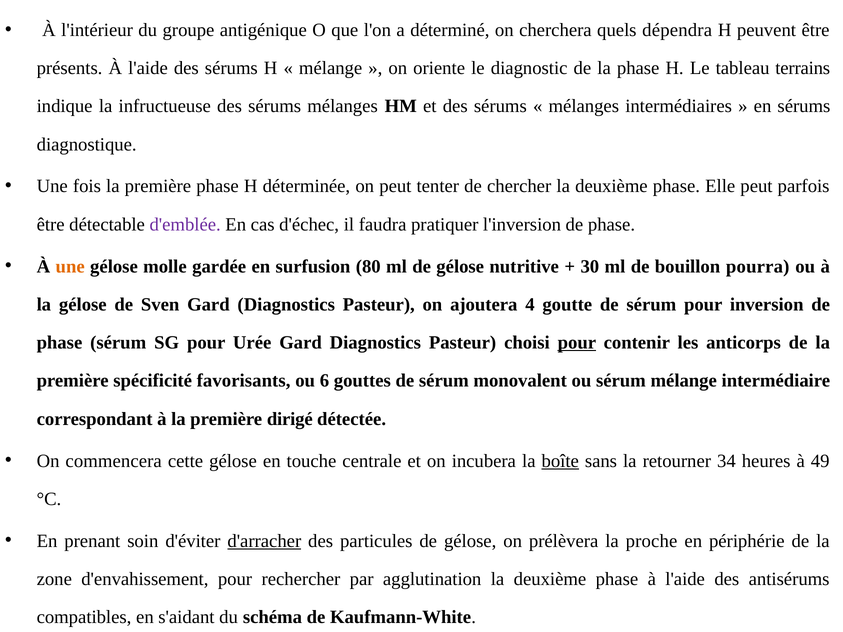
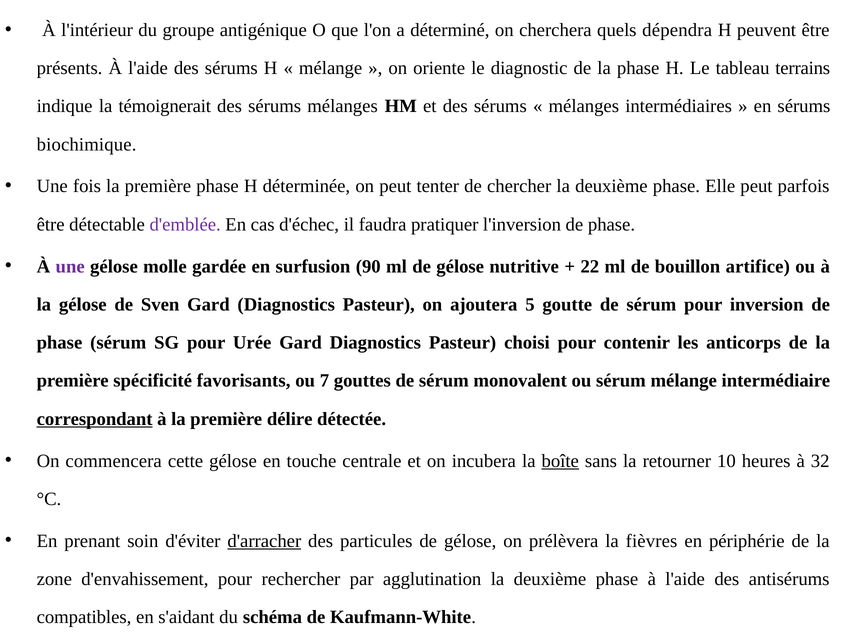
infructueuse: infructueuse -> témoignerait (165, 106)
diagnostique: diagnostique -> biochimique (87, 144)
une colour: orange -> purple (70, 266)
80: 80 -> 90 (368, 266)
30: 30 -> 22 (590, 266)
pourra: pourra -> artifice (758, 266)
4: 4 -> 5 (530, 305)
pour underline: present -> none (577, 343)
6: 6 -> 7 (324, 381)
correspondant underline: none -> present (95, 419)
dirigé: dirigé -> délire (290, 419)
34: 34 -> 10 (726, 461)
49: 49 -> 32 (820, 461)
proche: proche -> fièvres (652, 541)
